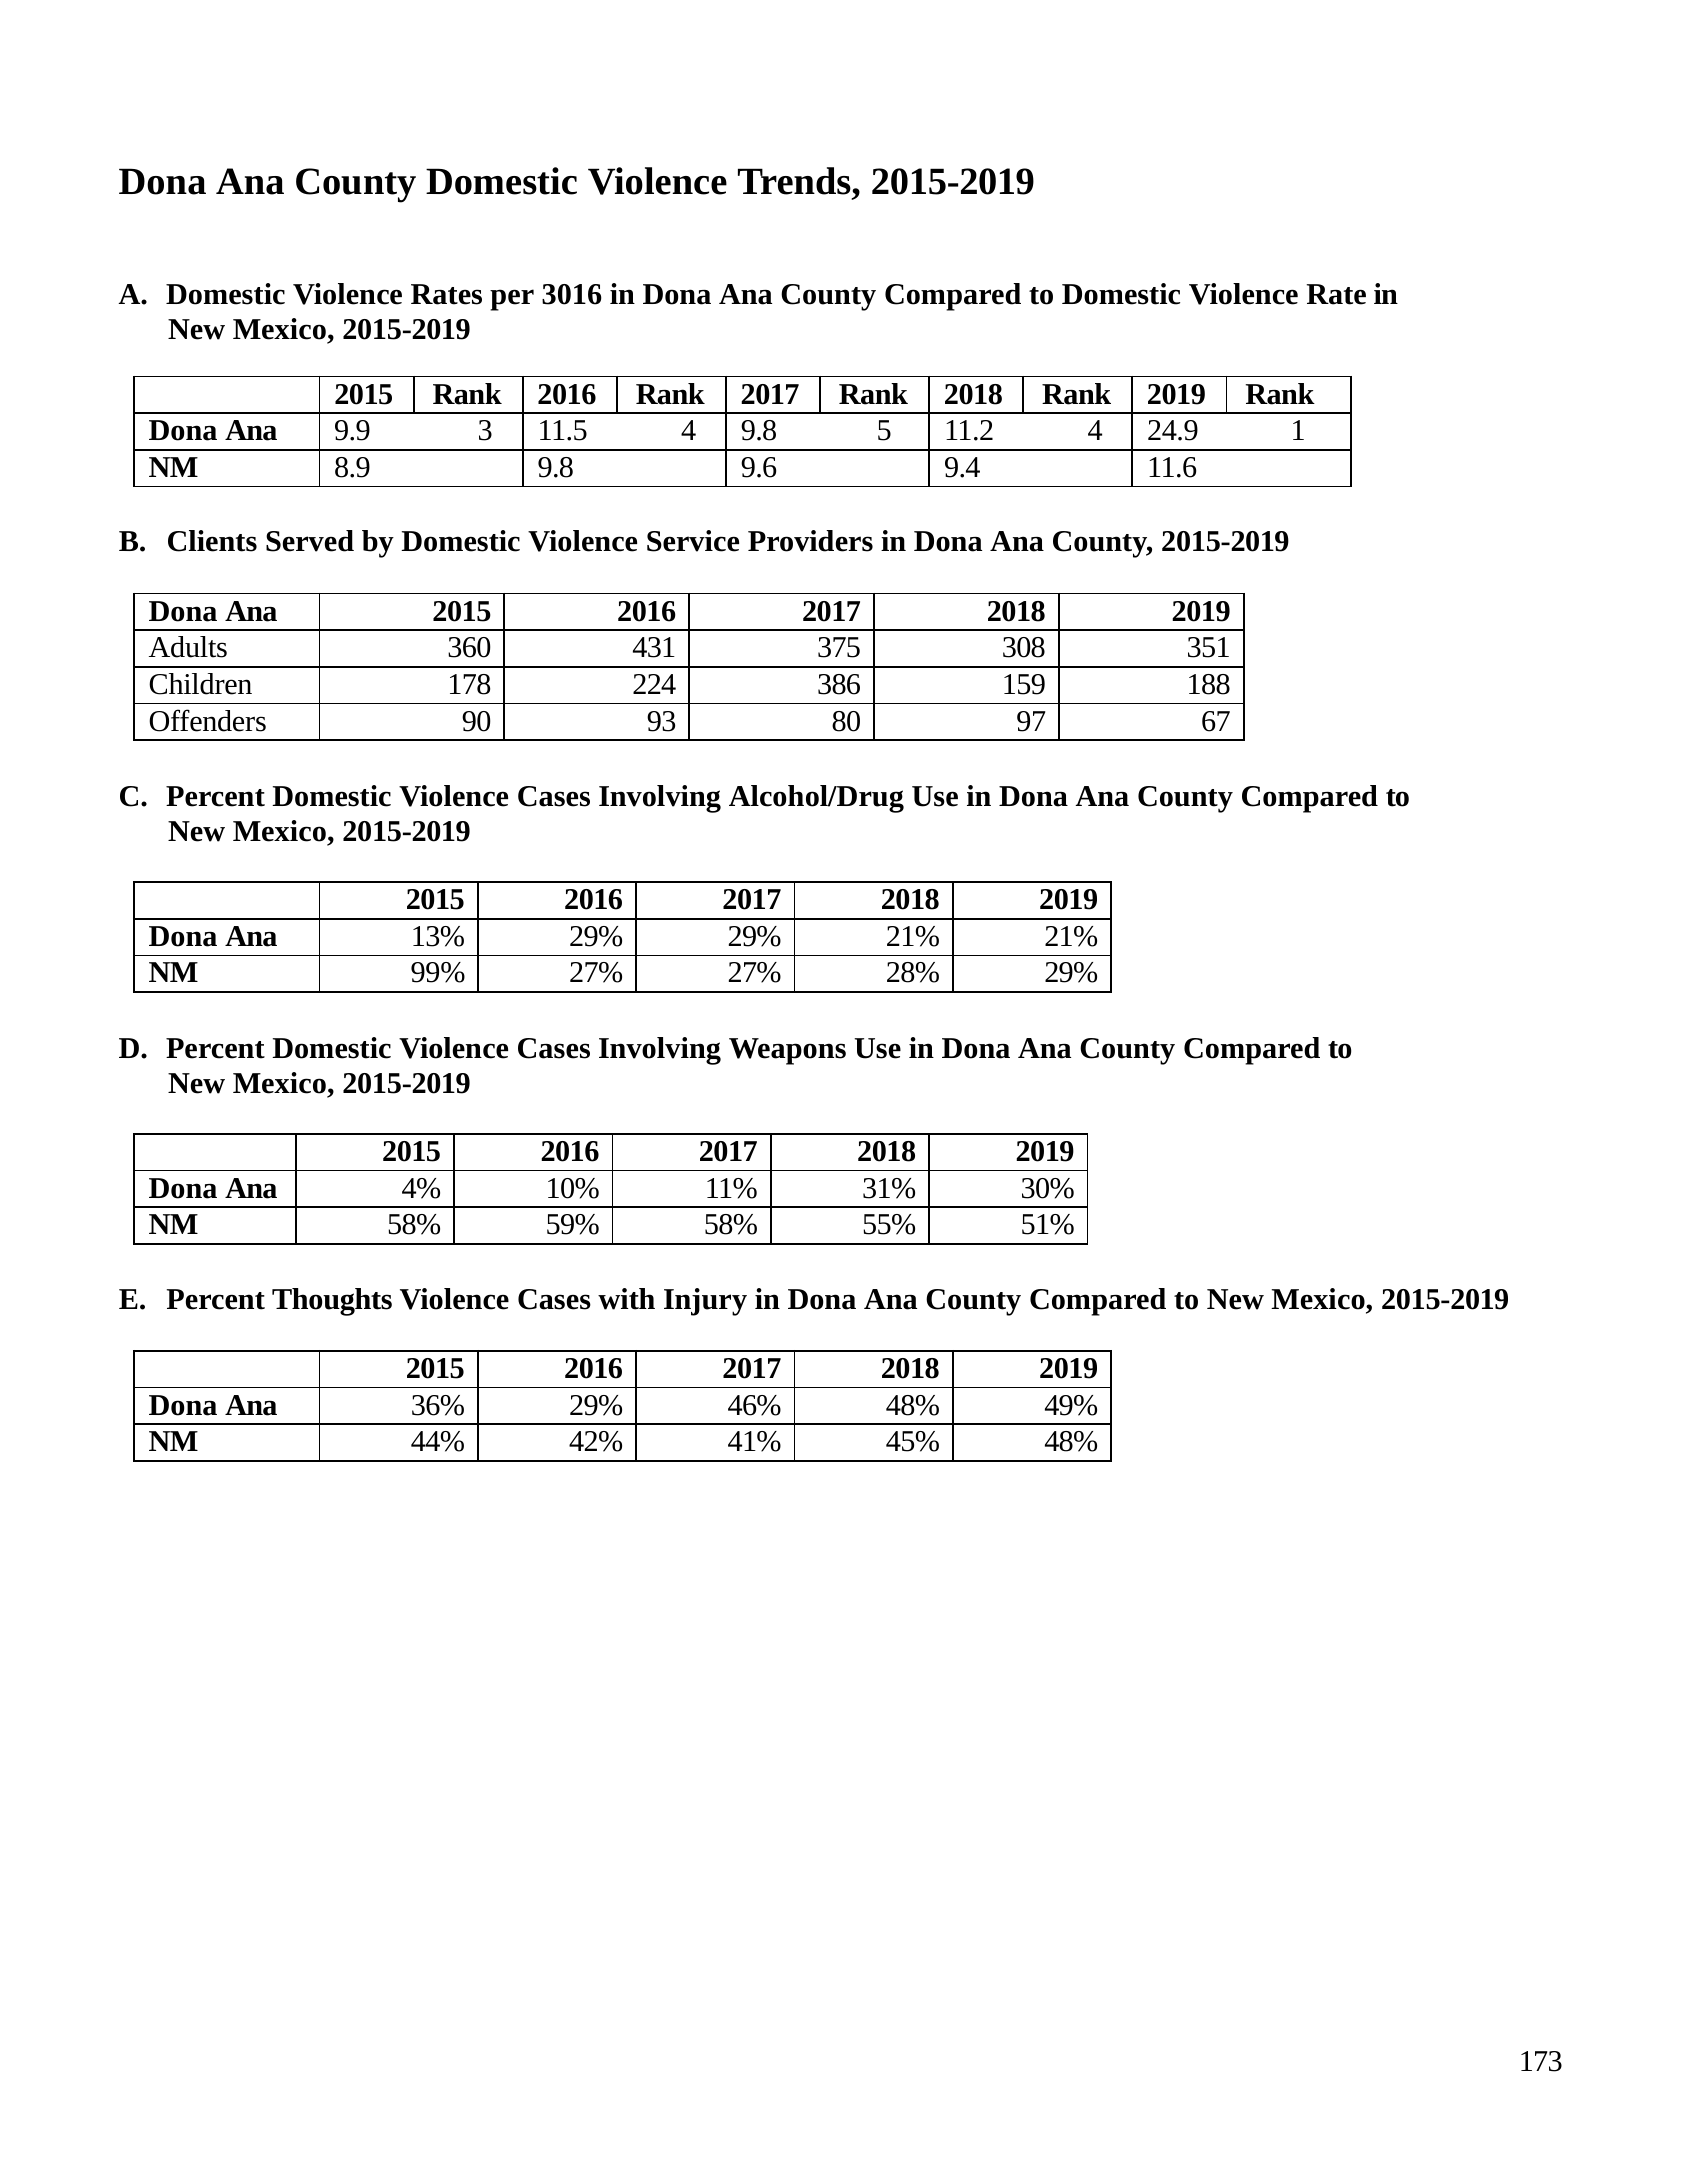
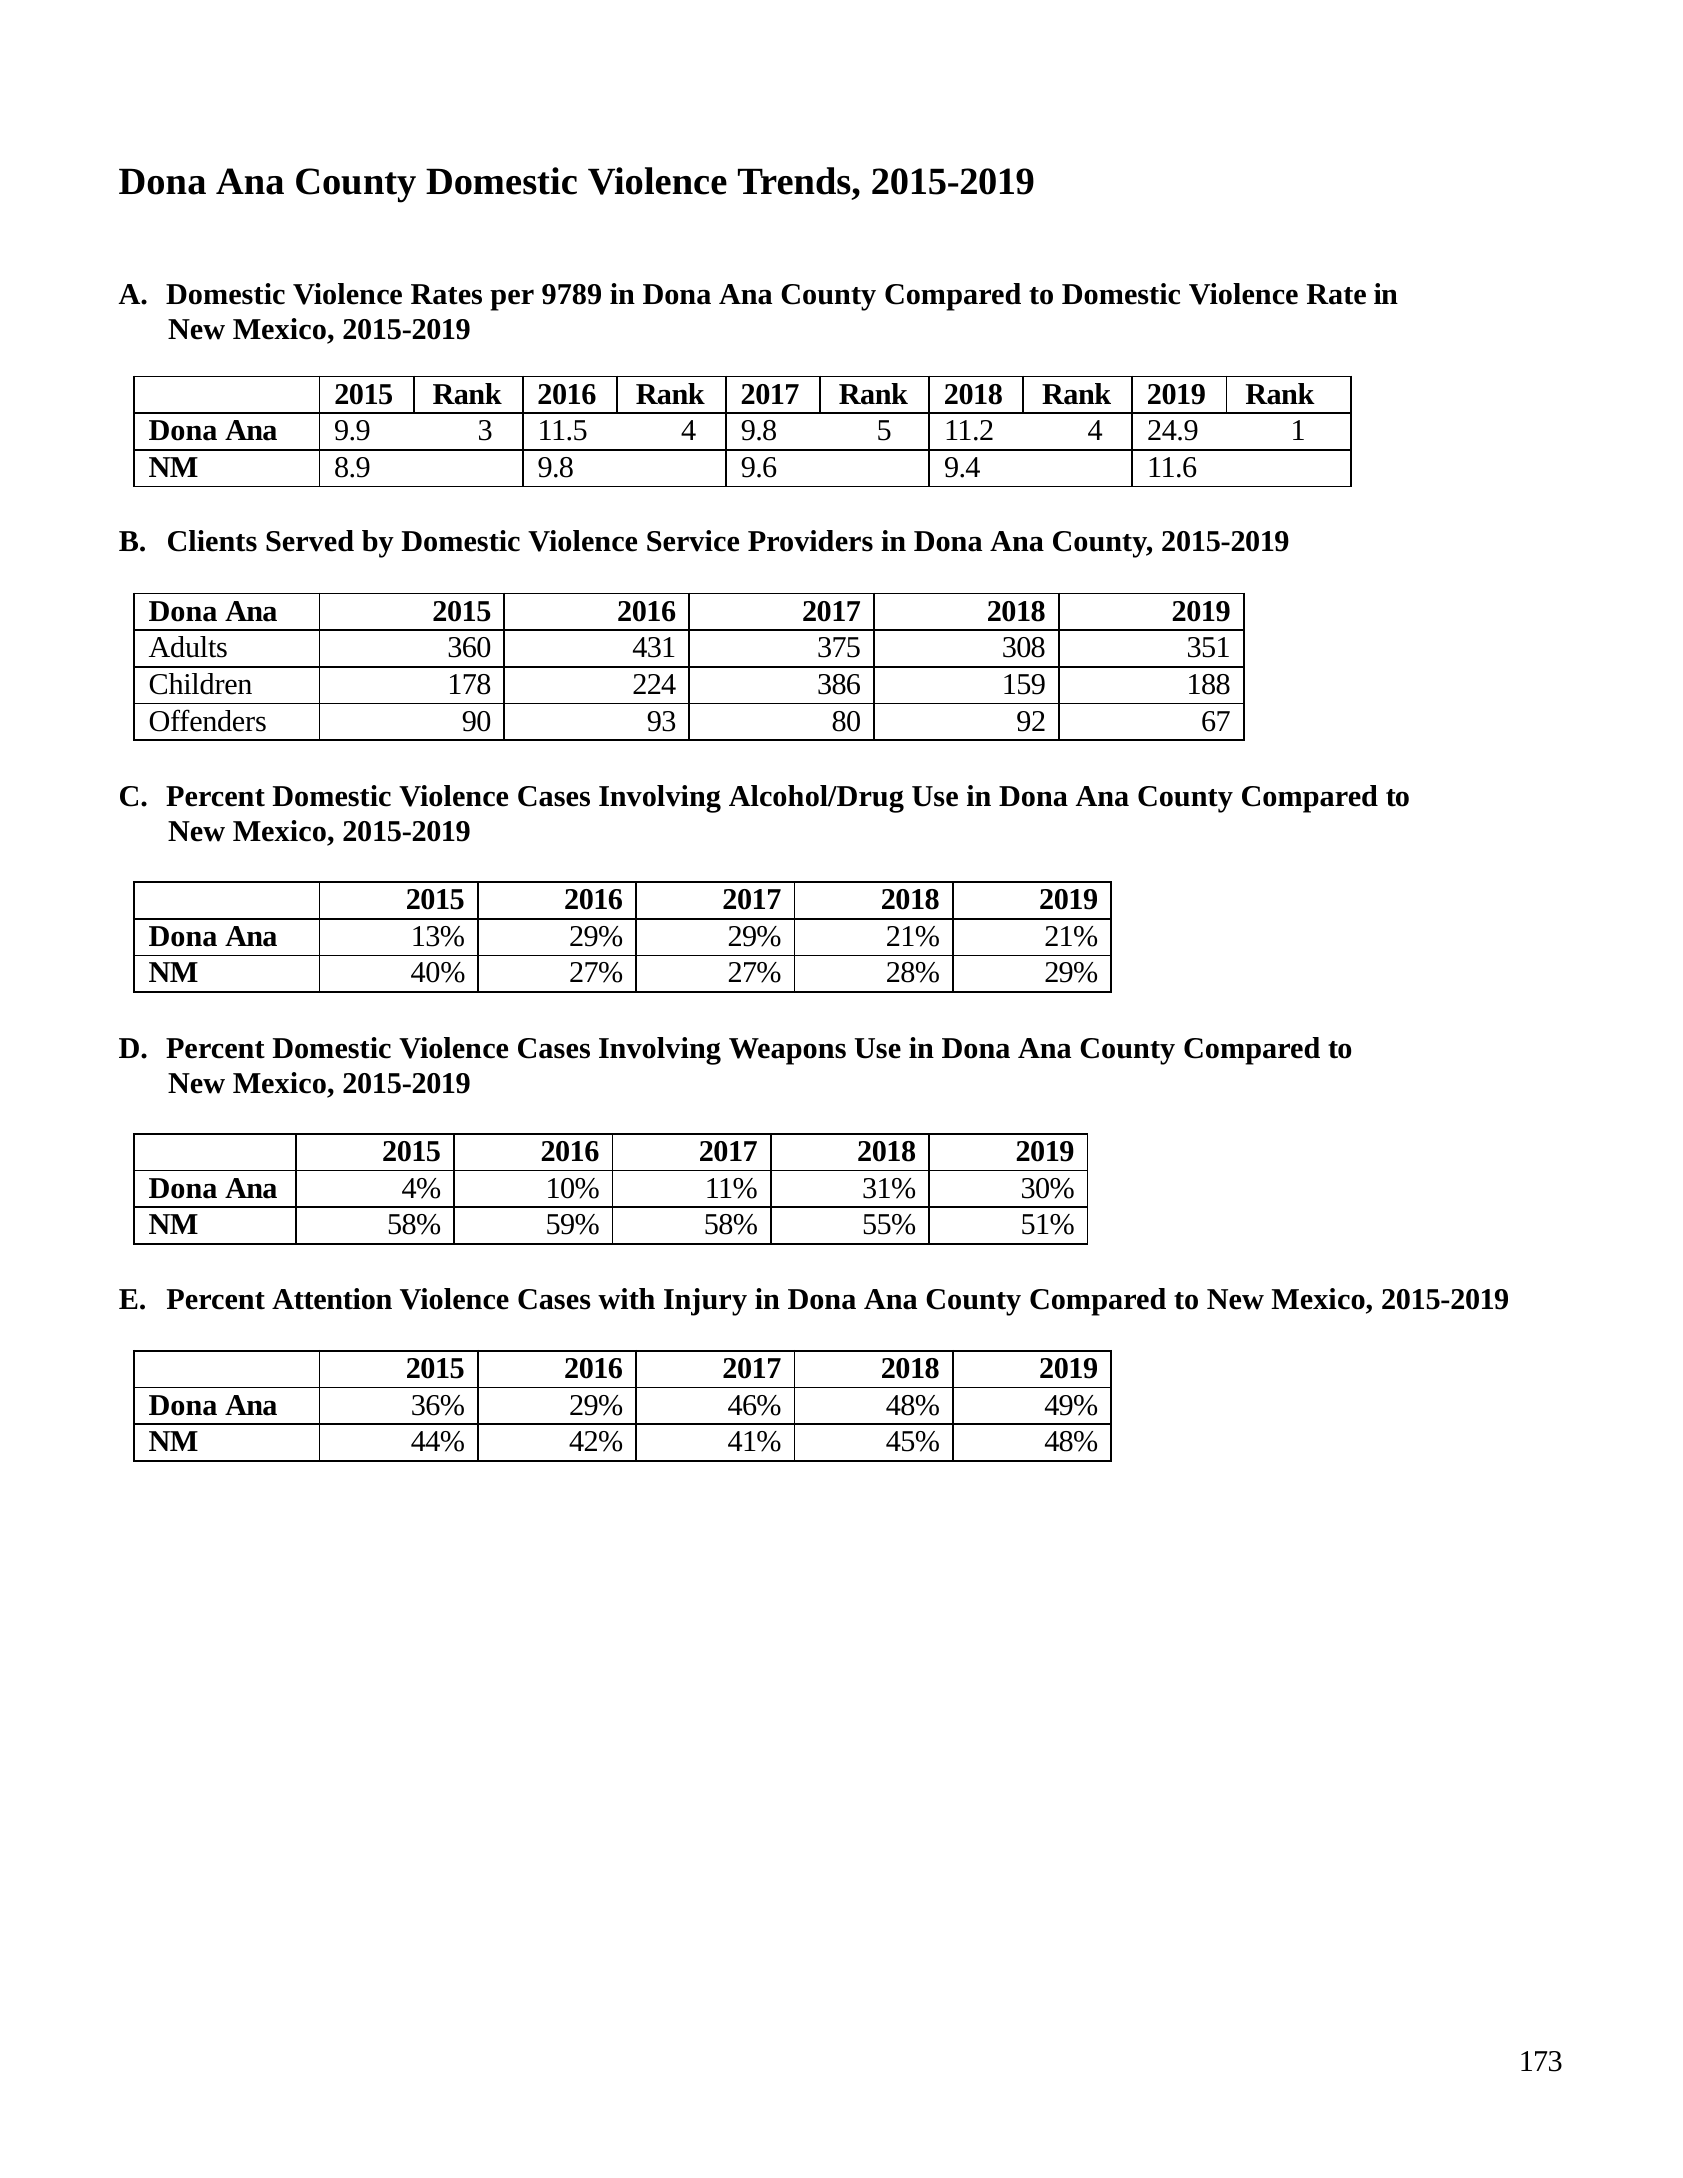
3016: 3016 -> 9789 (572, 294)
97: 97 -> 92 (1031, 721)
99%: 99% -> 40% (438, 973)
Thoughts: Thoughts -> Attention (332, 1299)
